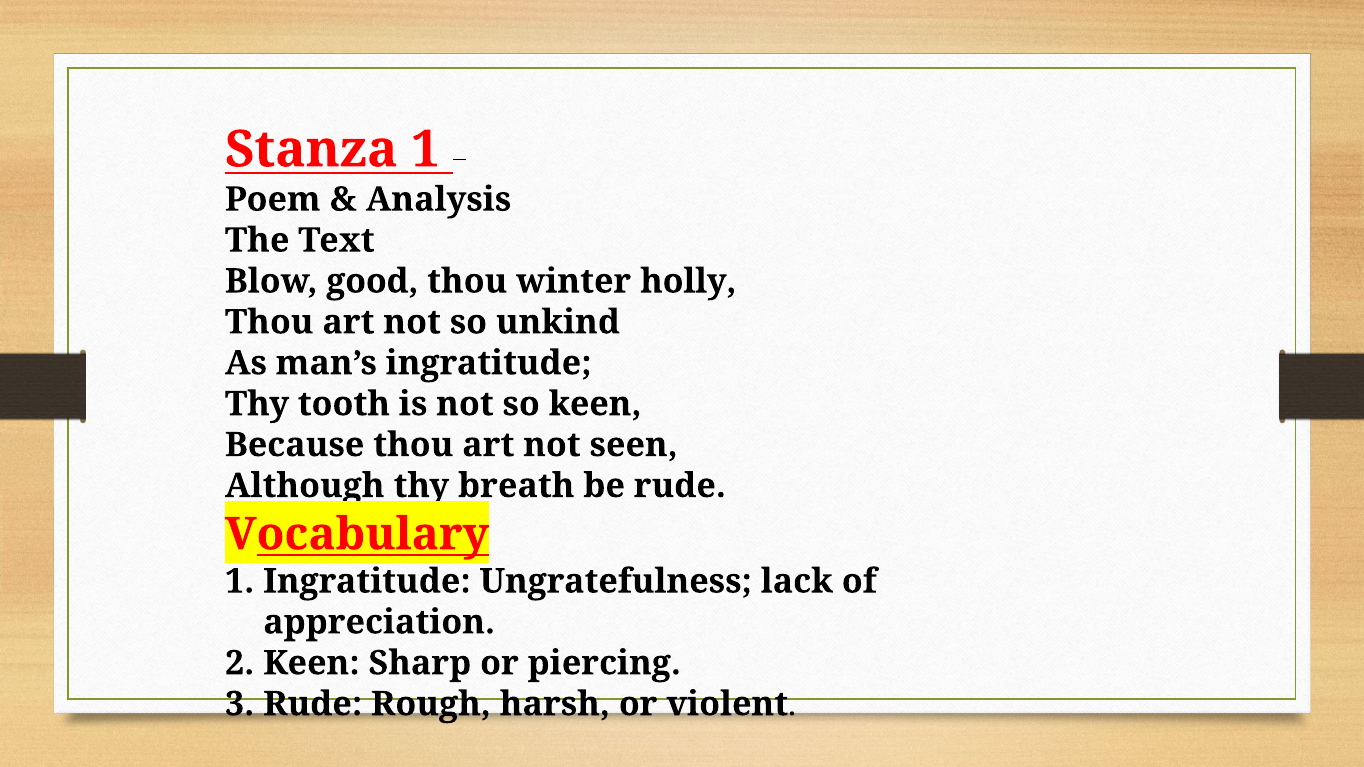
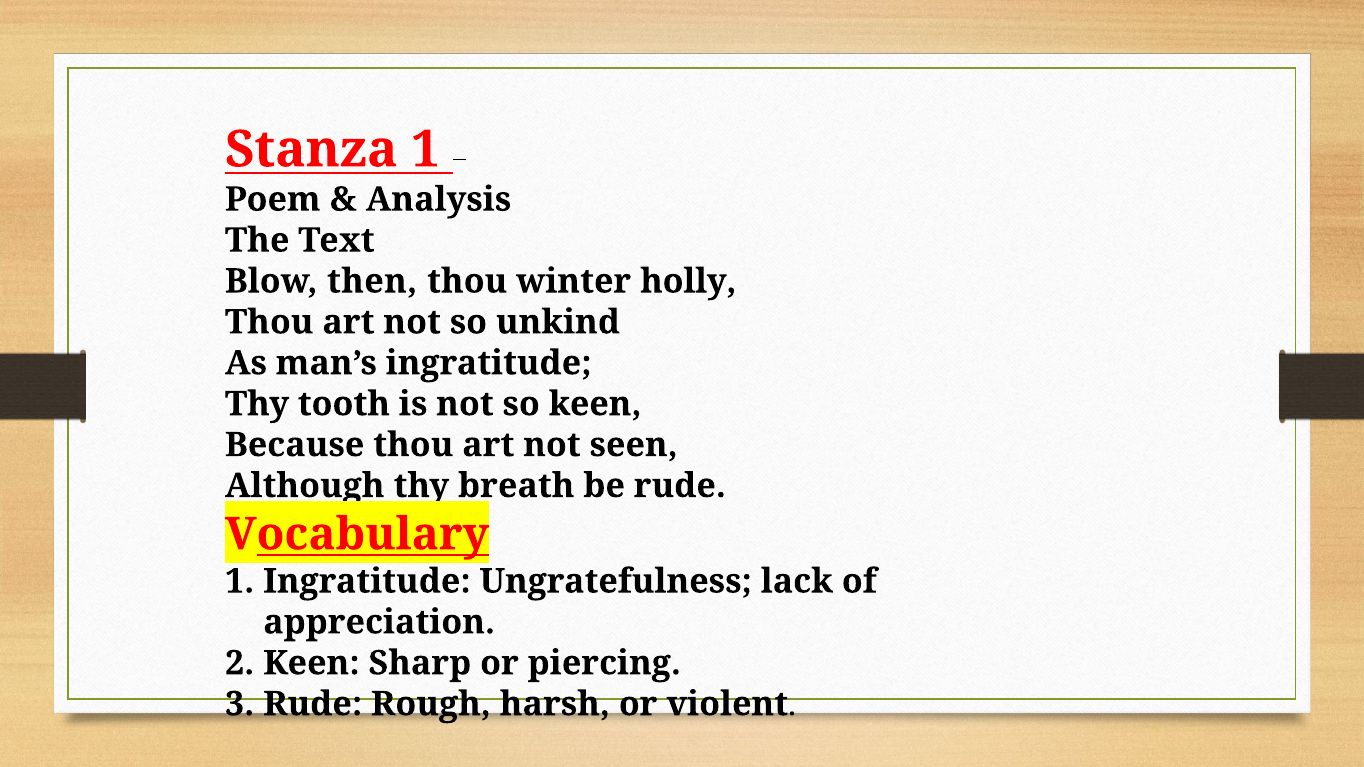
good: good -> then (372, 281)
